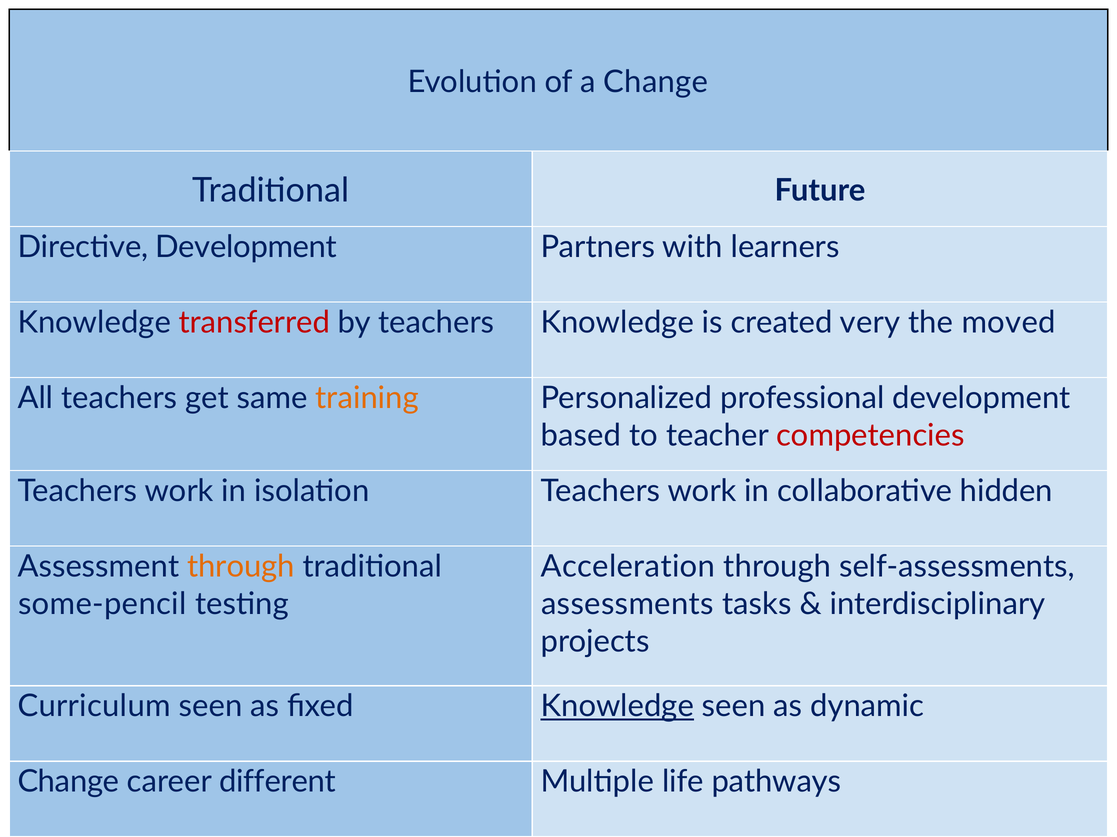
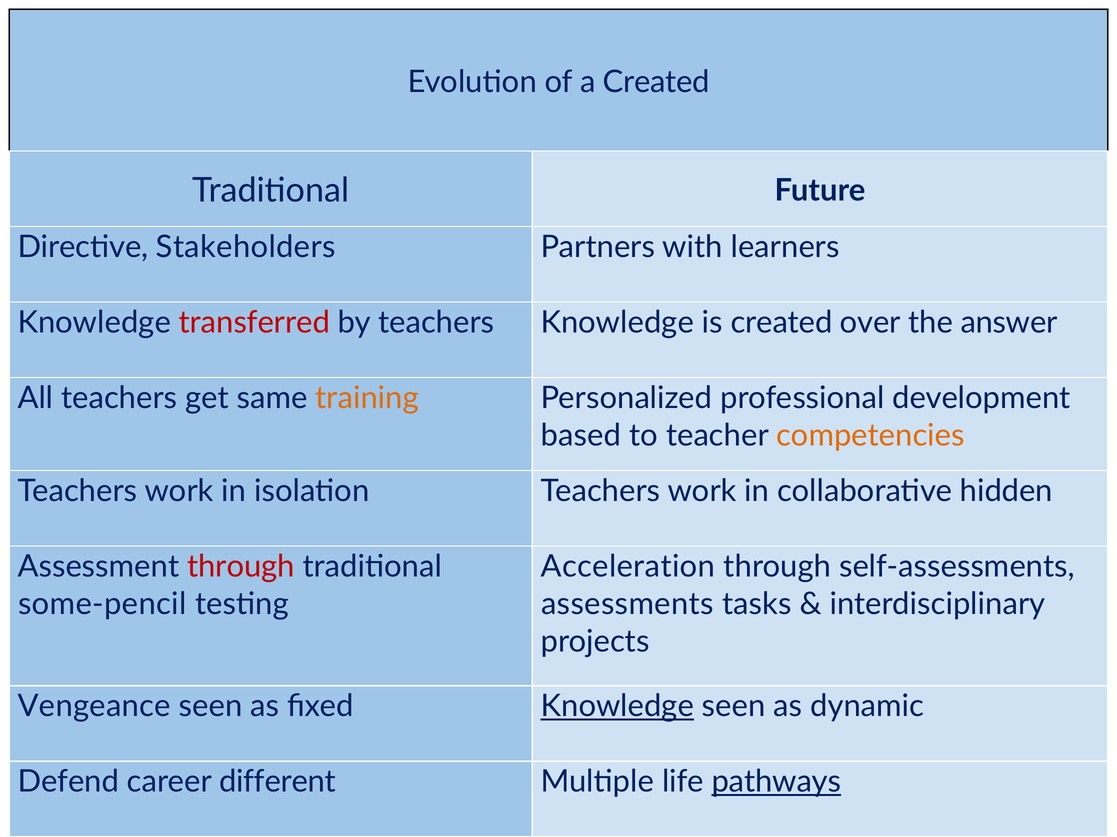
a Change: Change -> Created (656, 82)
Directive Development: Development -> Stakeholders (246, 247)
very: very -> over (870, 323)
moved: moved -> answer (1009, 323)
competencies colour: red -> orange (870, 436)
through colour: orange -> red (241, 567)
Curriculum: Curriculum -> Vengeance (94, 707)
Change: Change -> Defend (68, 782)
pathways underline: none -> present (776, 782)
